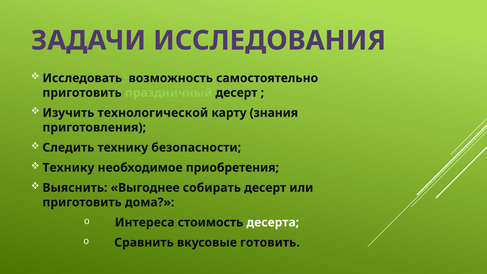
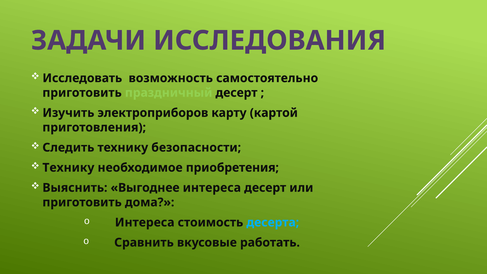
технологической: технологической -> электроприборов (153, 113)
знания: знания -> картой (274, 113)
Выгоднее собирать: собирать -> интереса (212, 188)
десерта colour: white -> light blue (273, 222)
готовить: готовить -> работать (270, 242)
